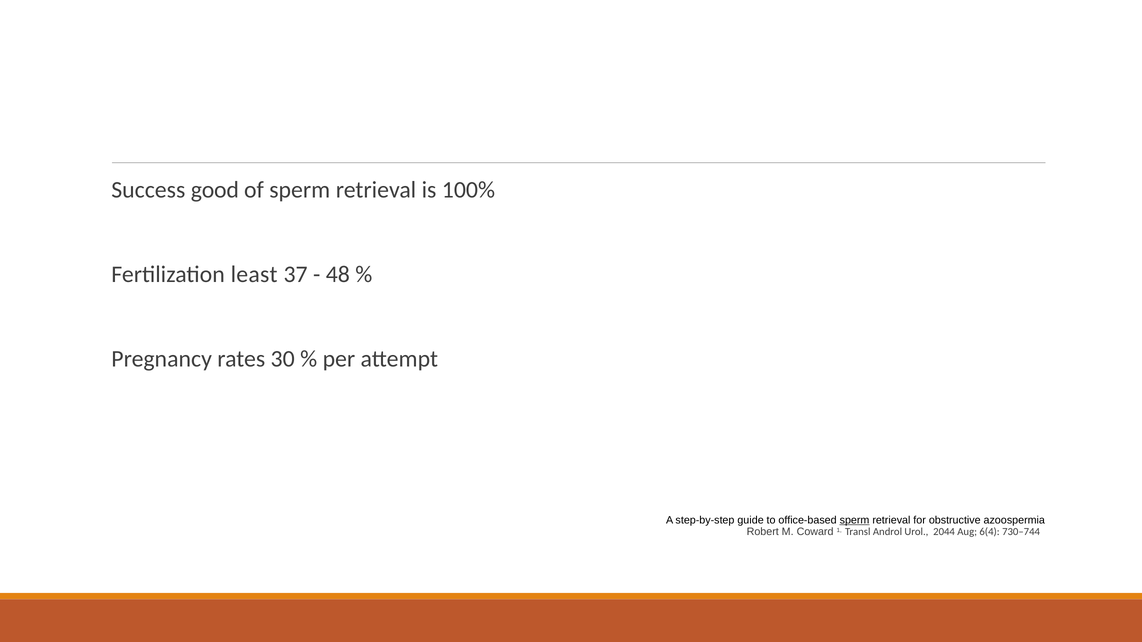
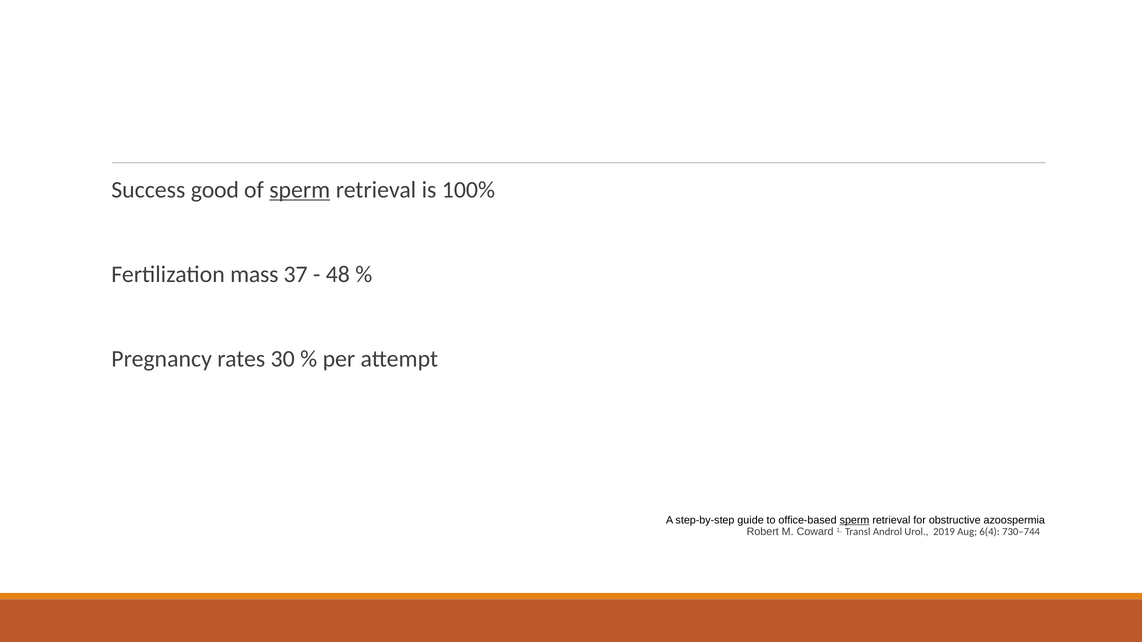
sperm underline: none -> present (300, 190)
least: least -> mass (254, 275)
2044: 2044 -> 2019 (944, 532)
